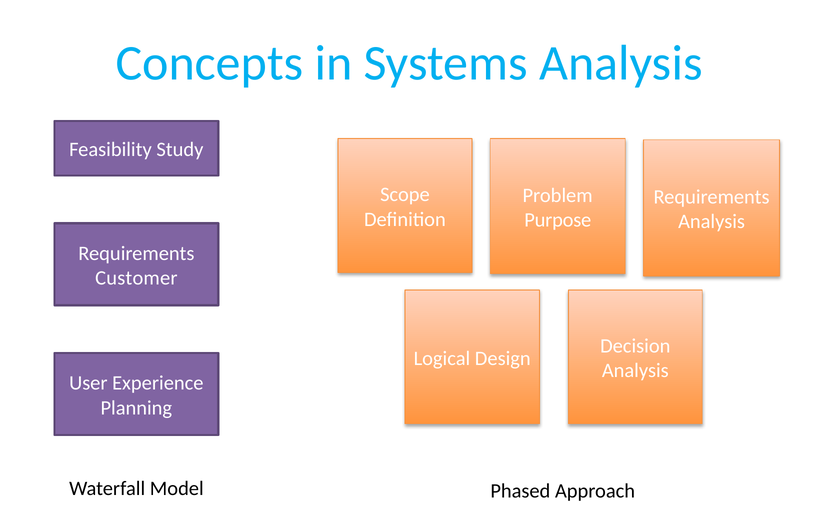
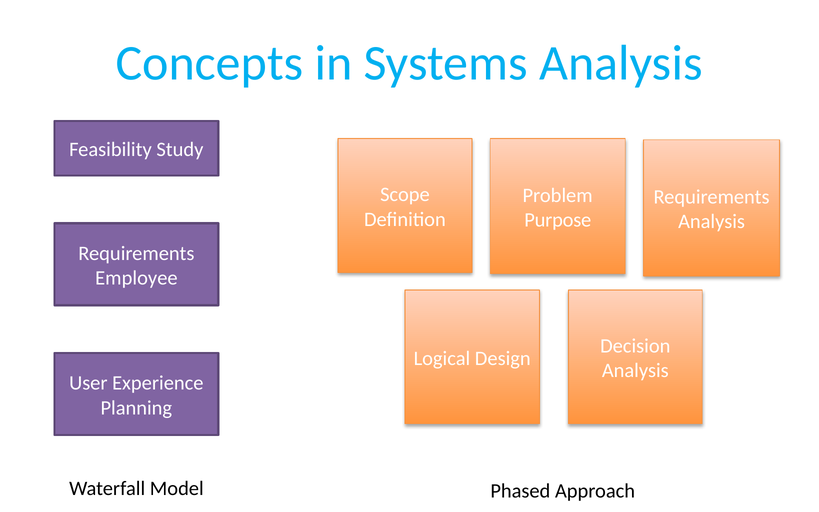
Customer: Customer -> Employee (136, 278)
